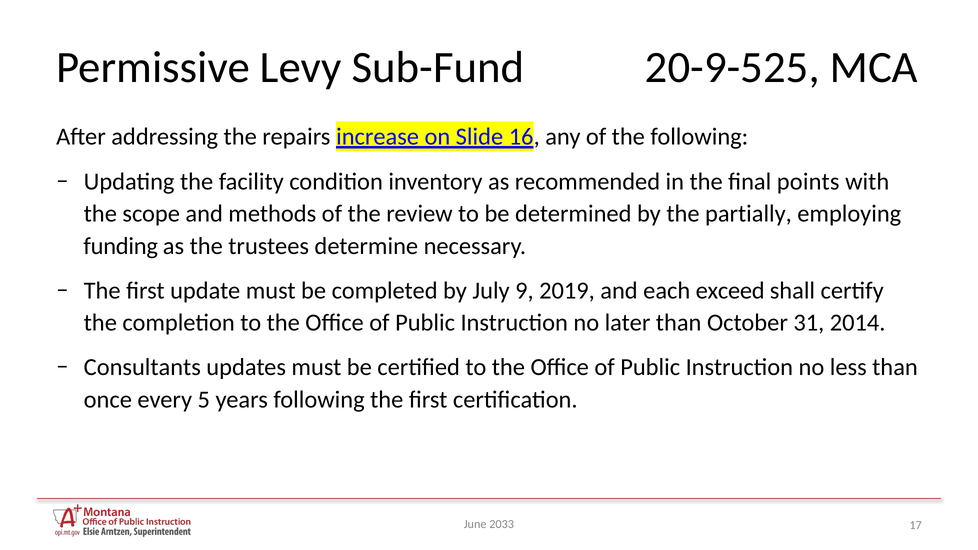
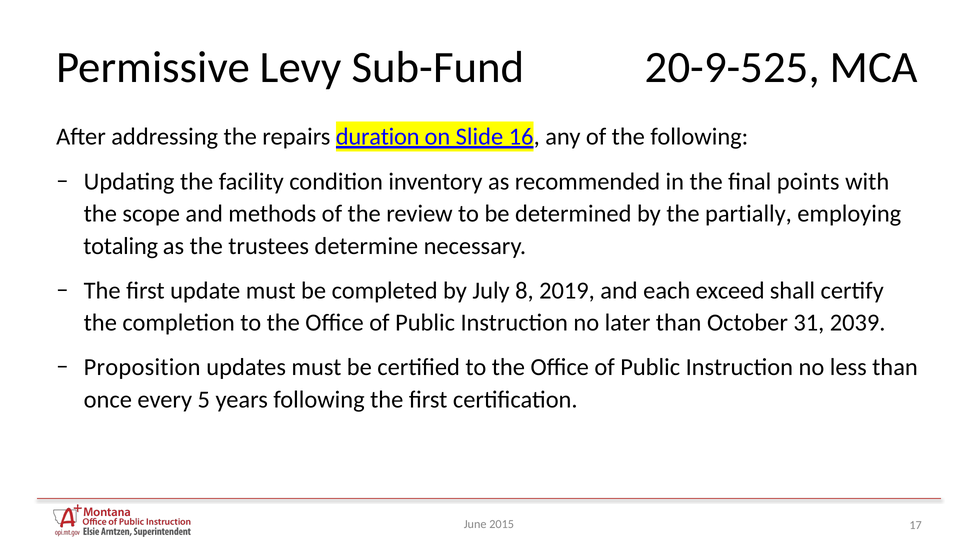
increase: increase -> duration (378, 137)
funding: funding -> totaling (121, 246)
9: 9 -> 8 (524, 291)
2014: 2014 -> 2039 (858, 323)
Consultants: Consultants -> Proposition (142, 367)
2033: 2033 -> 2015 (502, 524)
